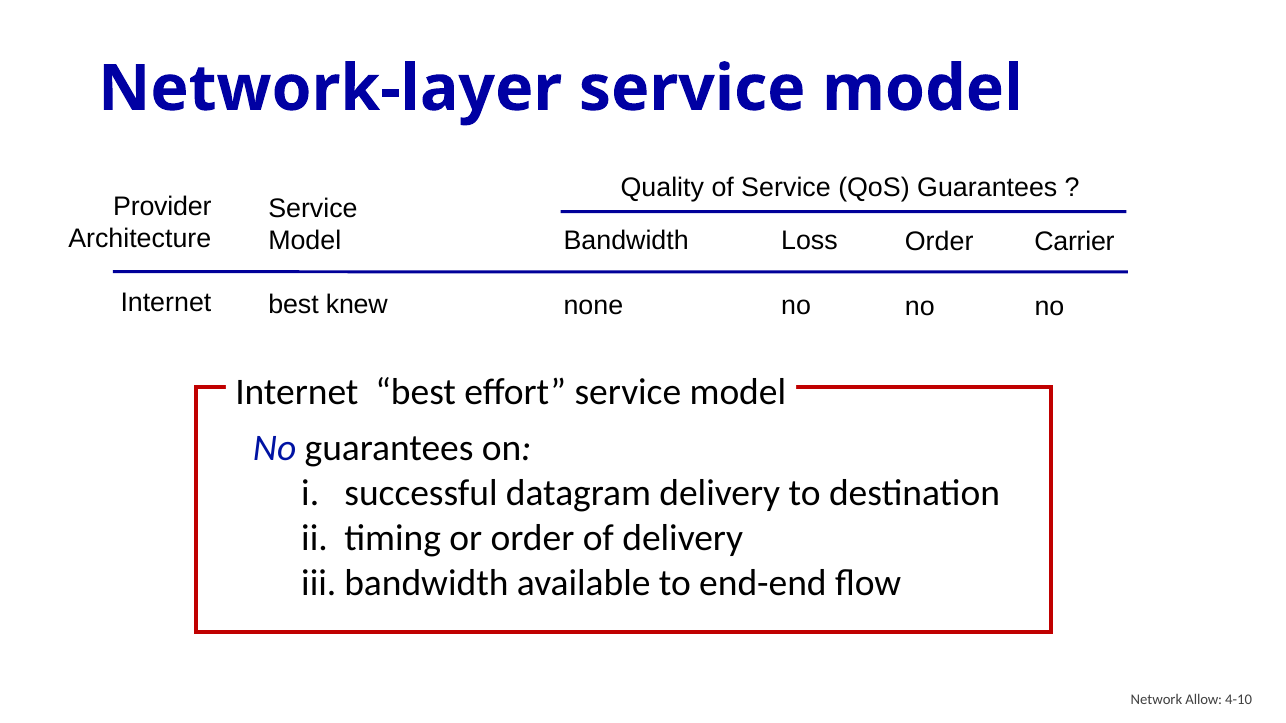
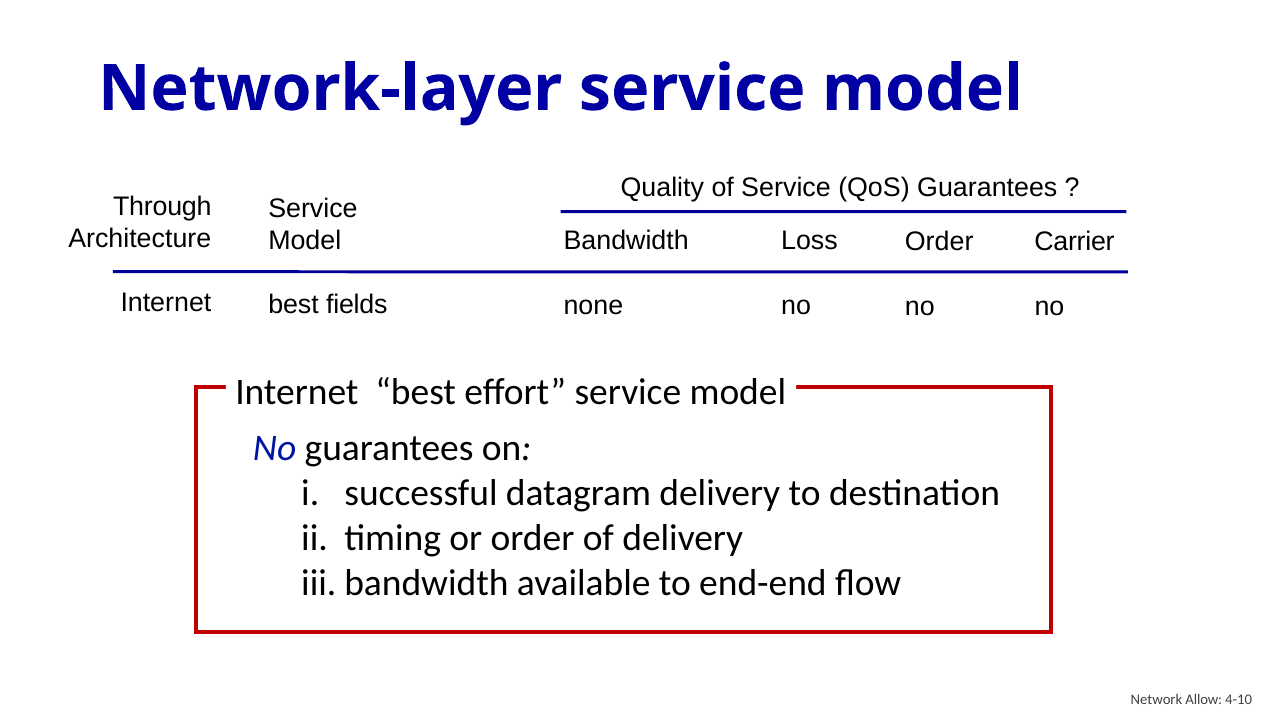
Provider: Provider -> Through (162, 207)
knew: knew -> fields (357, 305)
